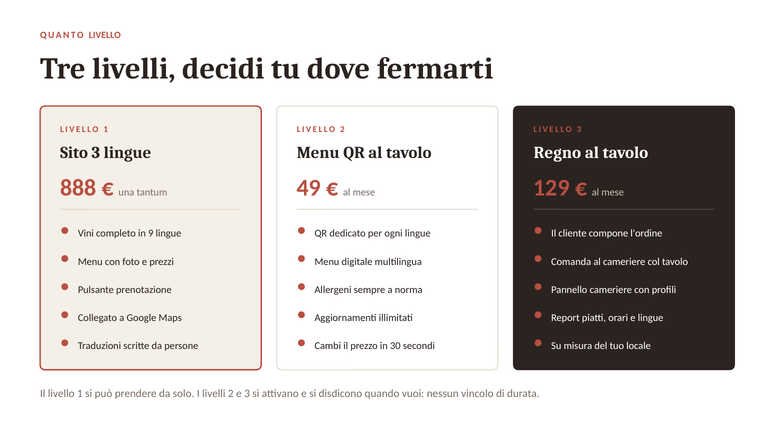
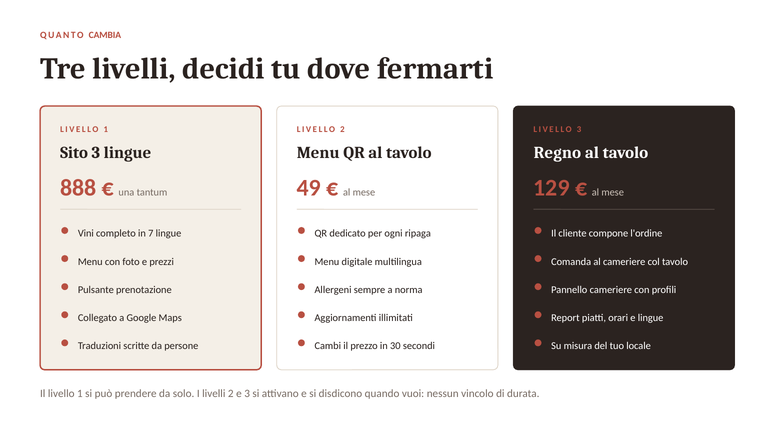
QUANTO LIVELLO: LIVELLO -> CAMBIA (105, 35)
9: 9 -> 7 (151, 233)
ogni lingue: lingue -> ripaga (418, 233)
